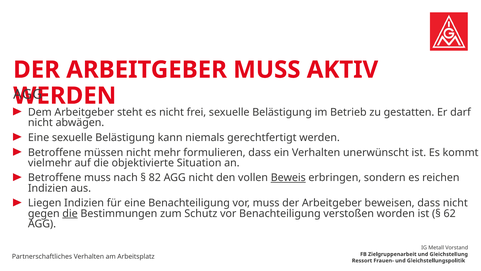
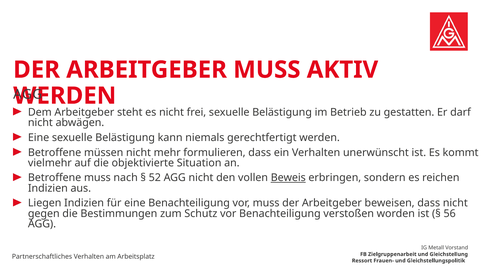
82: 82 -> 52 (155, 178)
die underline: present -> none (70, 213)
62: 62 -> 56 (450, 213)
